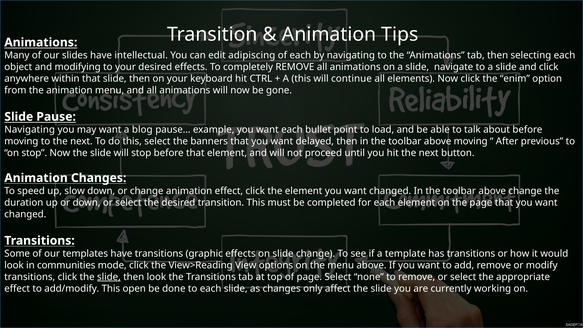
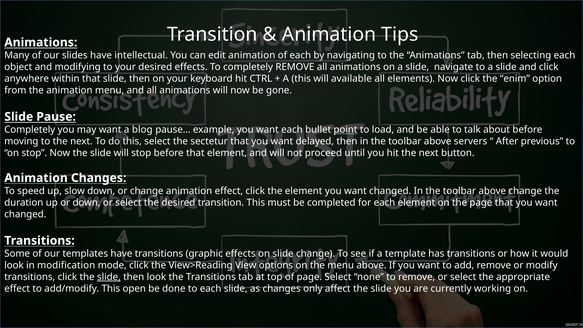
edit adipiscing: adipiscing -> animation (252, 55)
continue: continue -> available (351, 79)
Navigating: Navigating -> Completely (30, 130)
point underline: none -> present (345, 130)
banners: banners -> sectetur (209, 141)
above moving: moving -> servers (471, 141)
communities: communities -> modification (66, 265)
